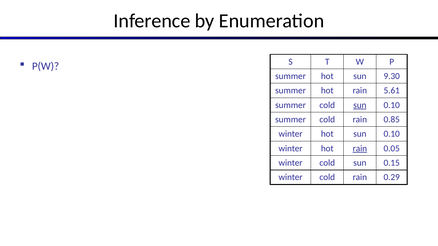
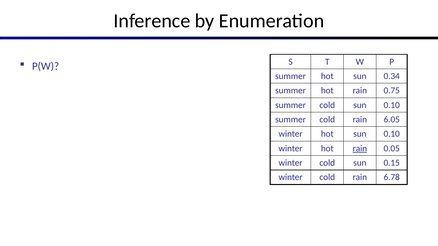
9.30: 9.30 -> 0.34 (392, 76)
5.61: 5.61 -> 0.75 (392, 91)
sun underline: present -> none (360, 105)
0.85: 0.85 -> 6.05 (392, 120)
0.29: 0.29 -> 6.78 (392, 178)
